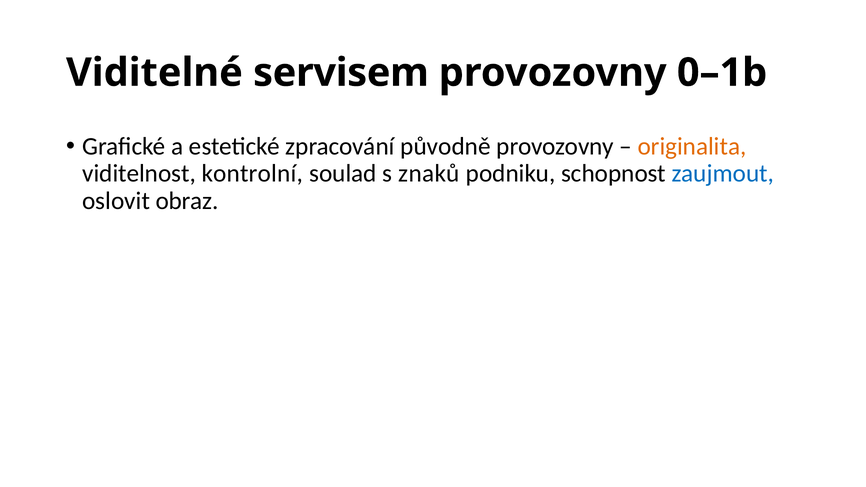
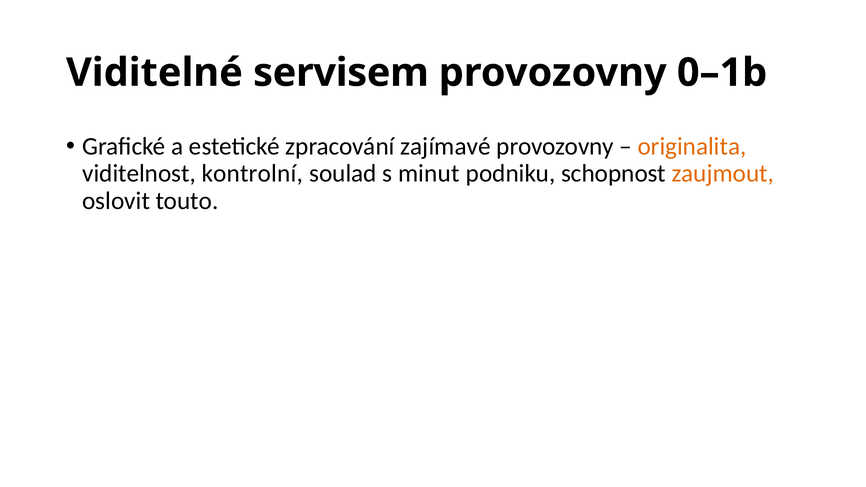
původně: původně -> zajímavé (445, 146)
znaků: znaků -> minut (429, 174)
zaujmout colour: blue -> orange (723, 174)
obraz: obraz -> touto (187, 201)
